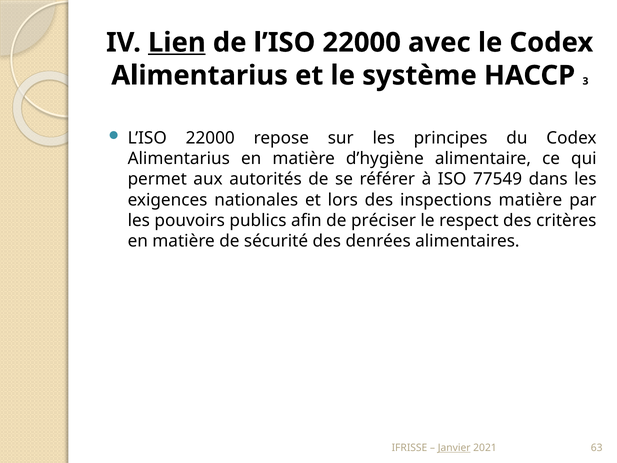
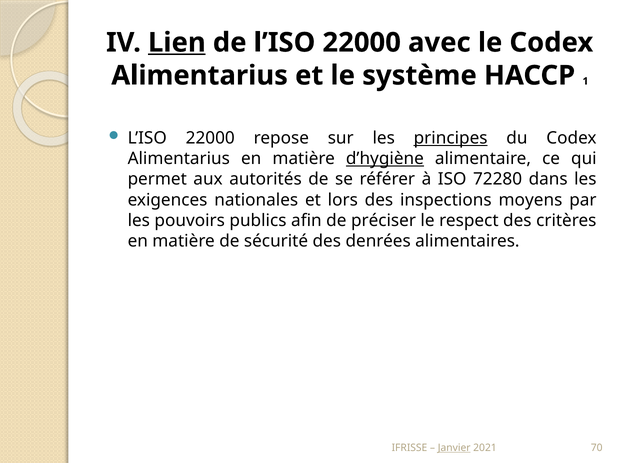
3: 3 -> 1 (585, 81)
principes underline: none -> present (451, 138)
d’hygiène underline: none -> present (385, 159)
77549: 77549 -> 72280 (498, 179)
inspections matière: matière -> moyens (530, 200)
63: 63 -> 70 (597, 447)
